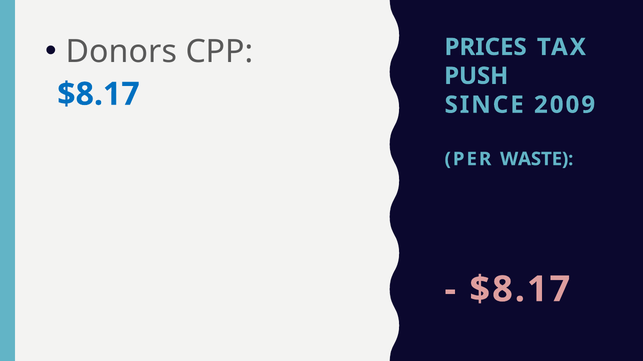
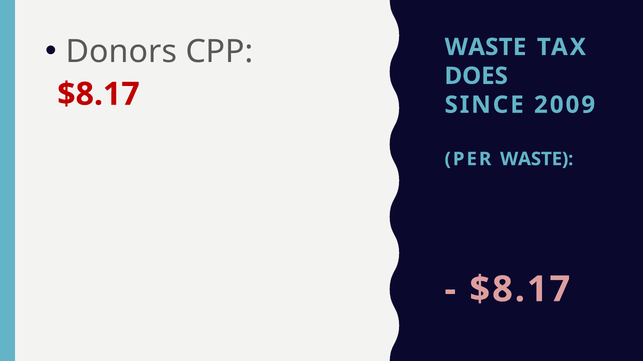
PRICES: PRICES -> WASTE (485, 47)
PUSH: PUSH -> DOES (476, 76)
$8.17 colour: blue -> red (98, 94)
